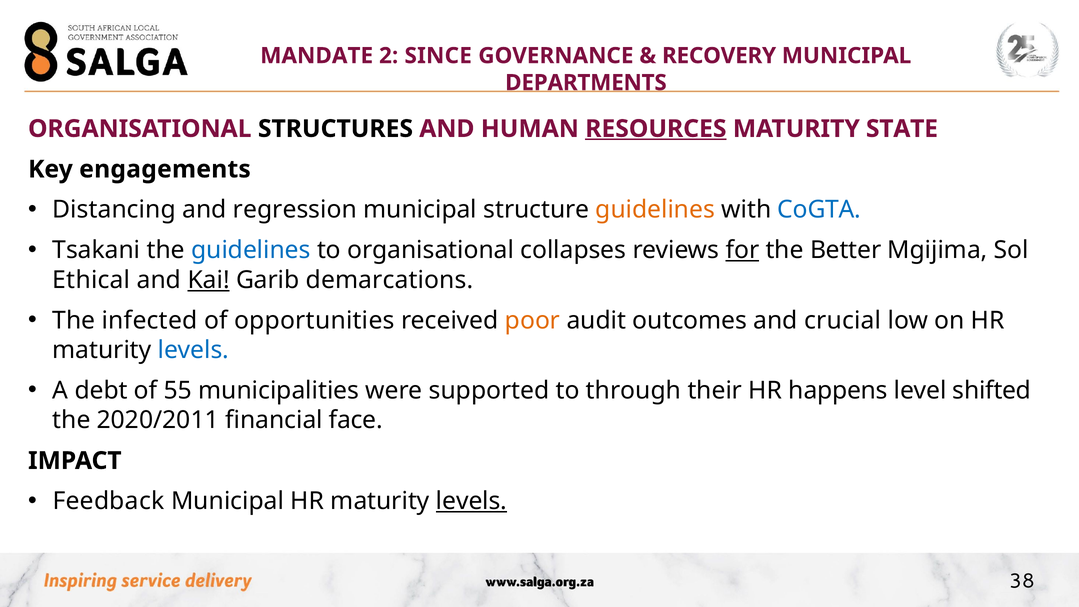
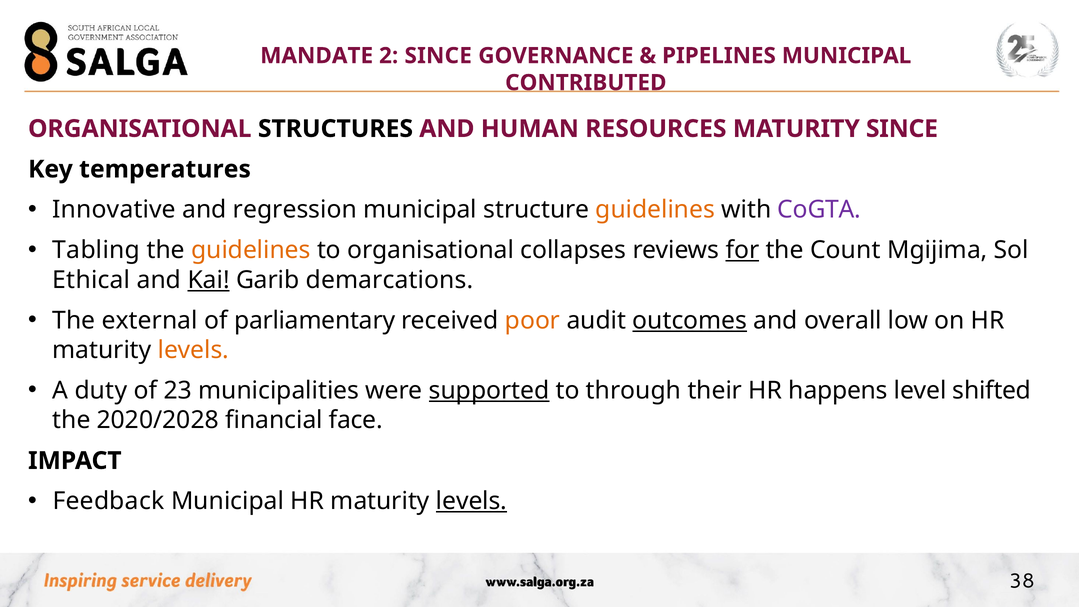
RECOVERY: RECOVERY -> PIPELINES (719, 56)
DEPARTMENTS: DEPARTMENTS -> CONTRIBUTED (586, 83)
RESOURCES underline: present -> none (656, 129)
MATURITY STATE: STATE -> SINCE (902, 129)
engagements: engagements -> temperatures (165, 169)
Distancing: Distancing -> Innovative (114, 210)
CoGTA colour: blue -> purple (819, 210)
Tsakani: Tsakani -> Tabling (96, 250)
guidelines colour: blue -> orange (251, 250)
Better: Better -> Count (845, 250)
infected: infected -> external (150, 320)
opportunities: opportunities -> parliamentary (315, 320)
outcomes underline: none -> present (690, 320)
crucial: crucial -> overall (843, 320)
levels colour: blue -> orange (193, 350)
debt: debt -> duty (101, 391)
55: 55 -> 23 (178, 391)
supported underline: none -> present (489, 391)
2020/2011: 2020/2011 -> 2020/2028 (158, 420)
